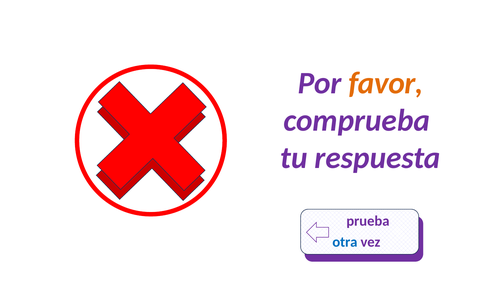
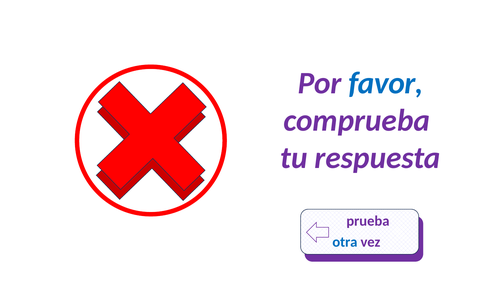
favor colour: orange -> blue (386, 83)
